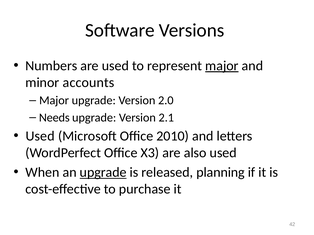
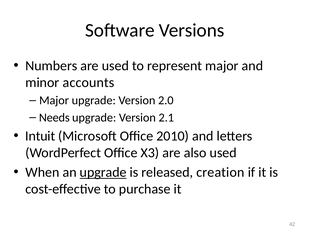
major underline: present -> none (222, 66)
Used: Used -> Intuit (40, 136)
planning: planning -> creation (220, 173)
